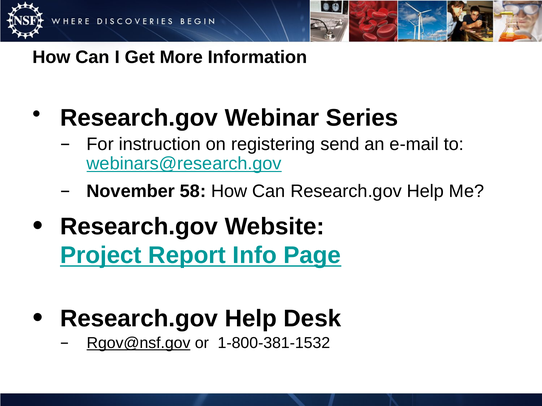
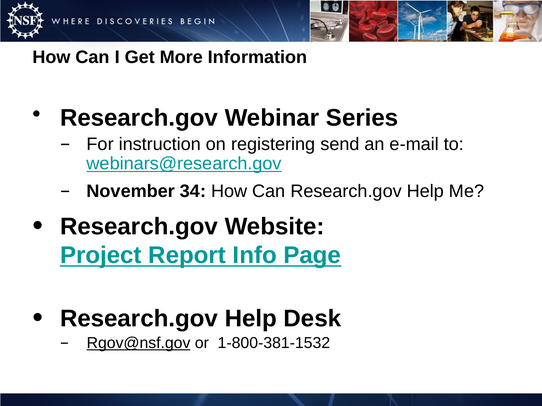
58: 58 -> 34 (193, 191)
